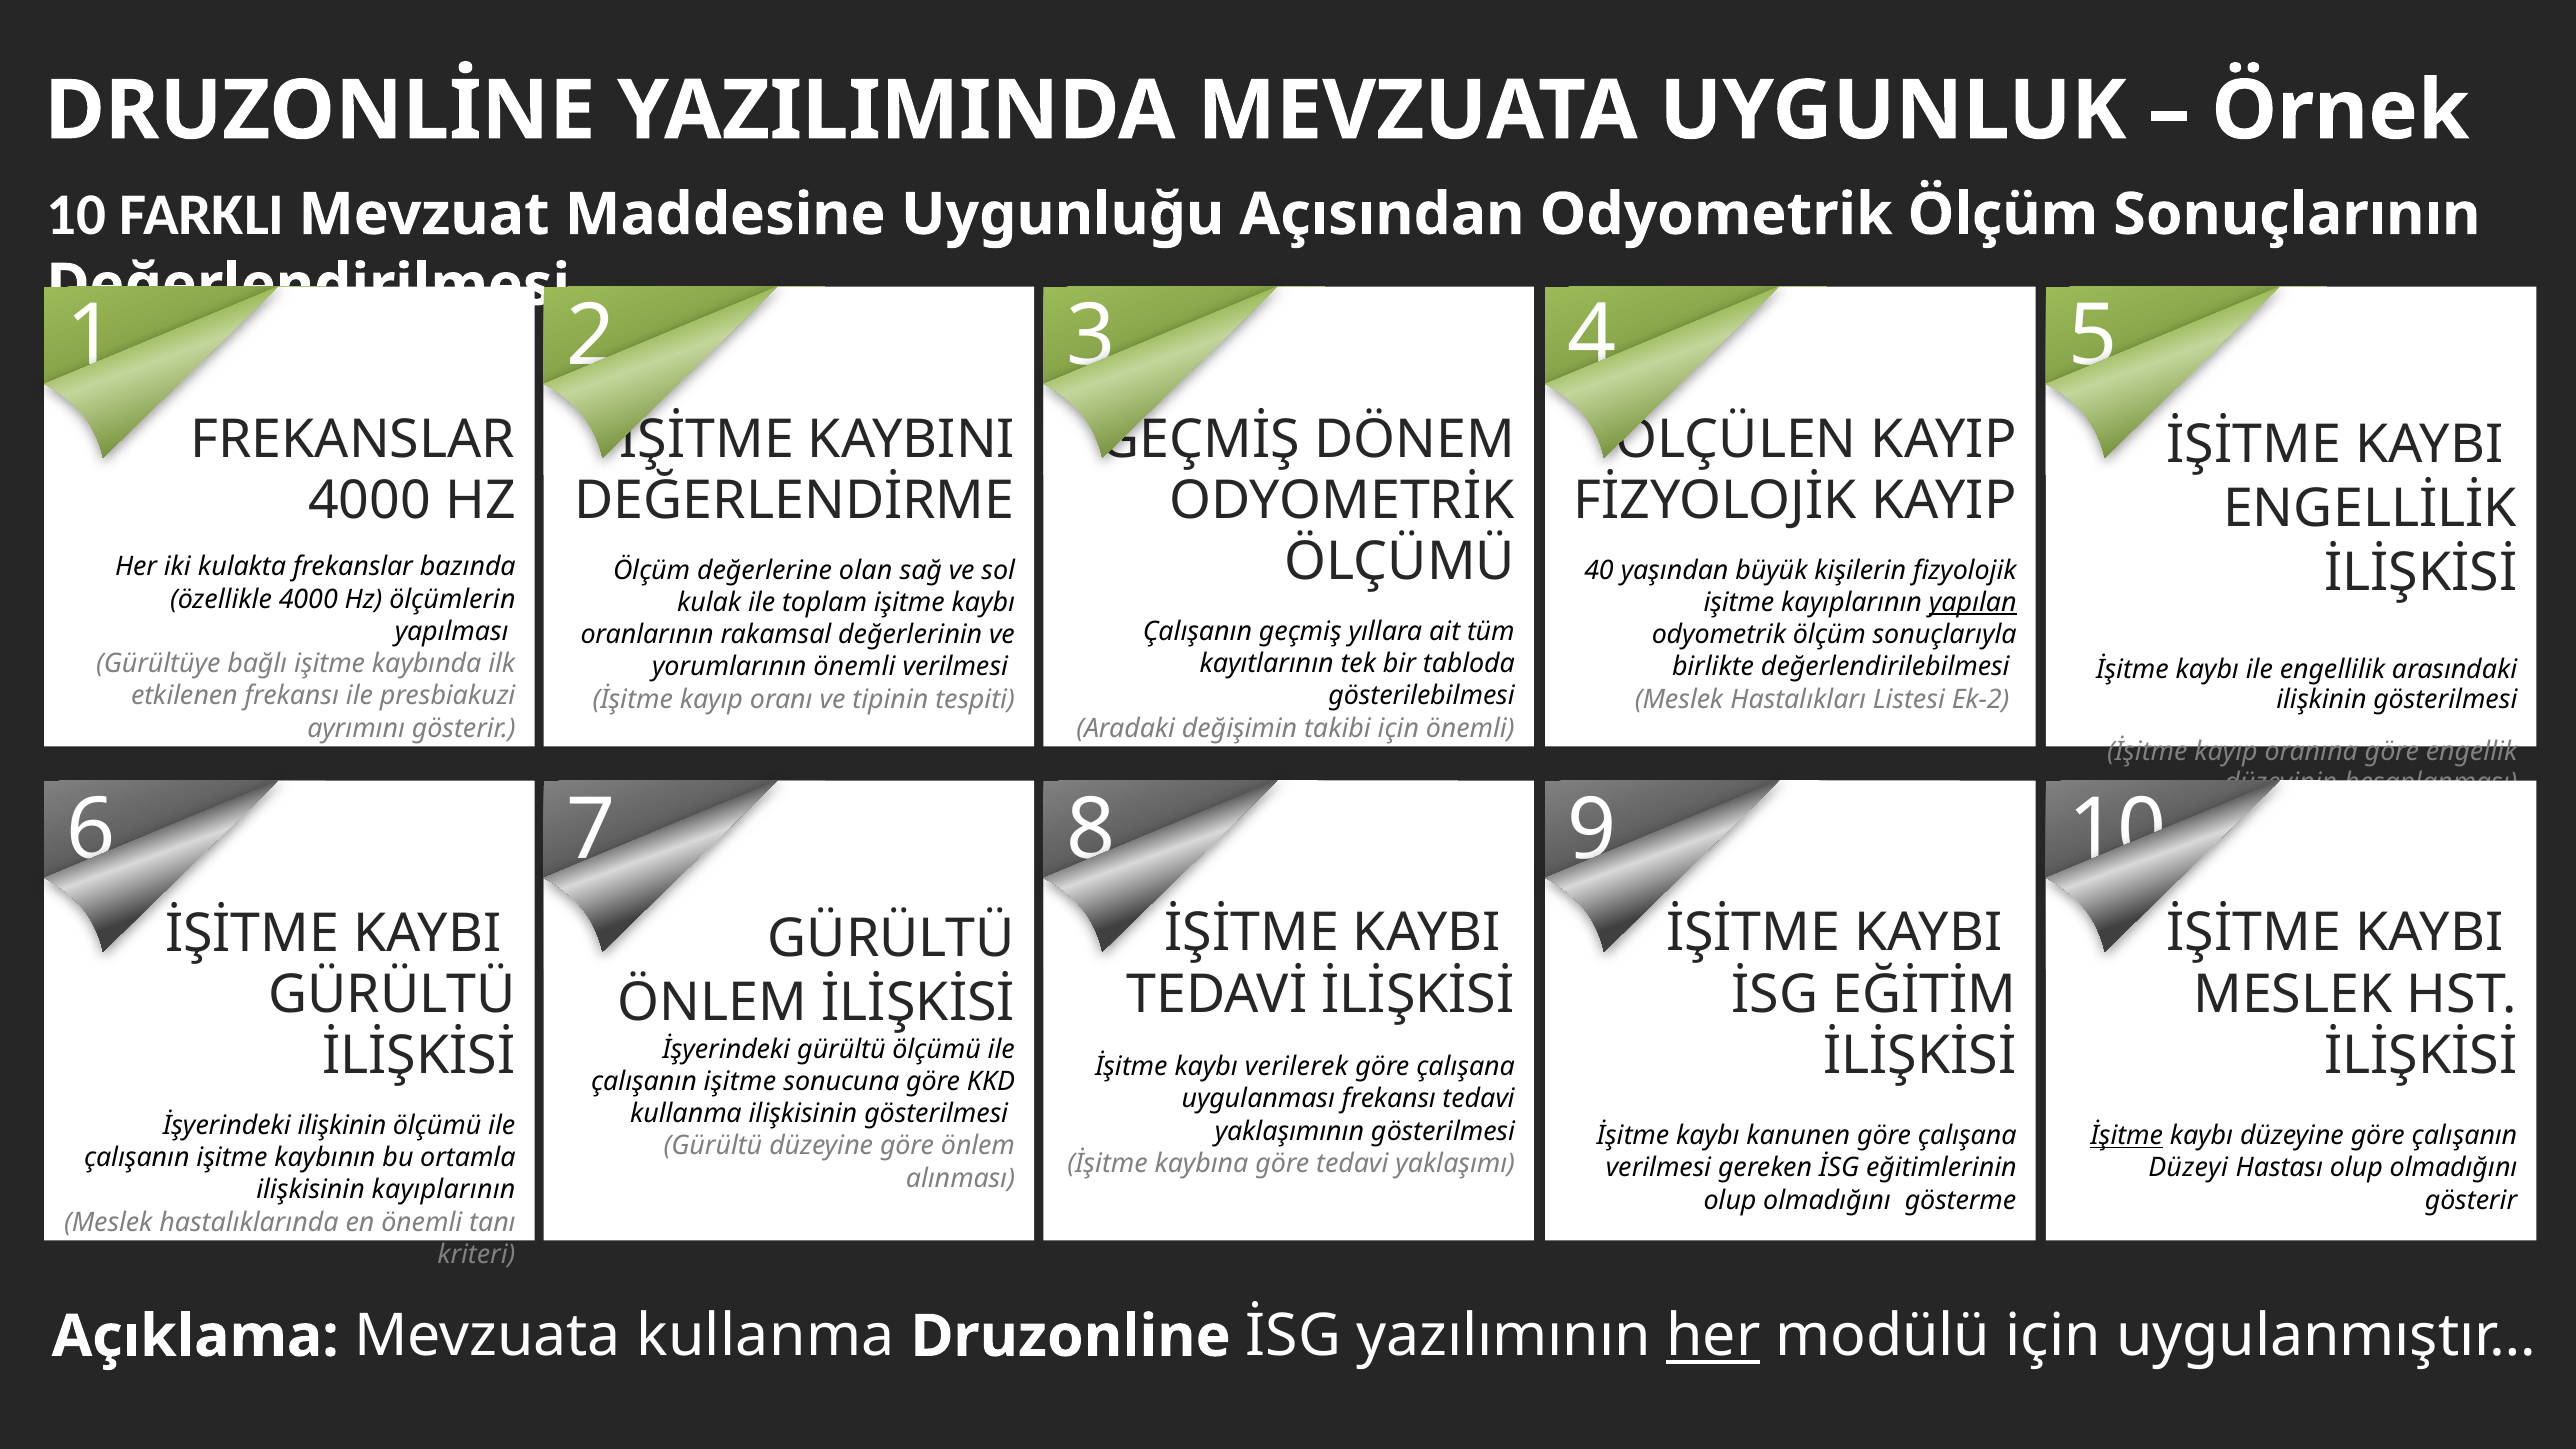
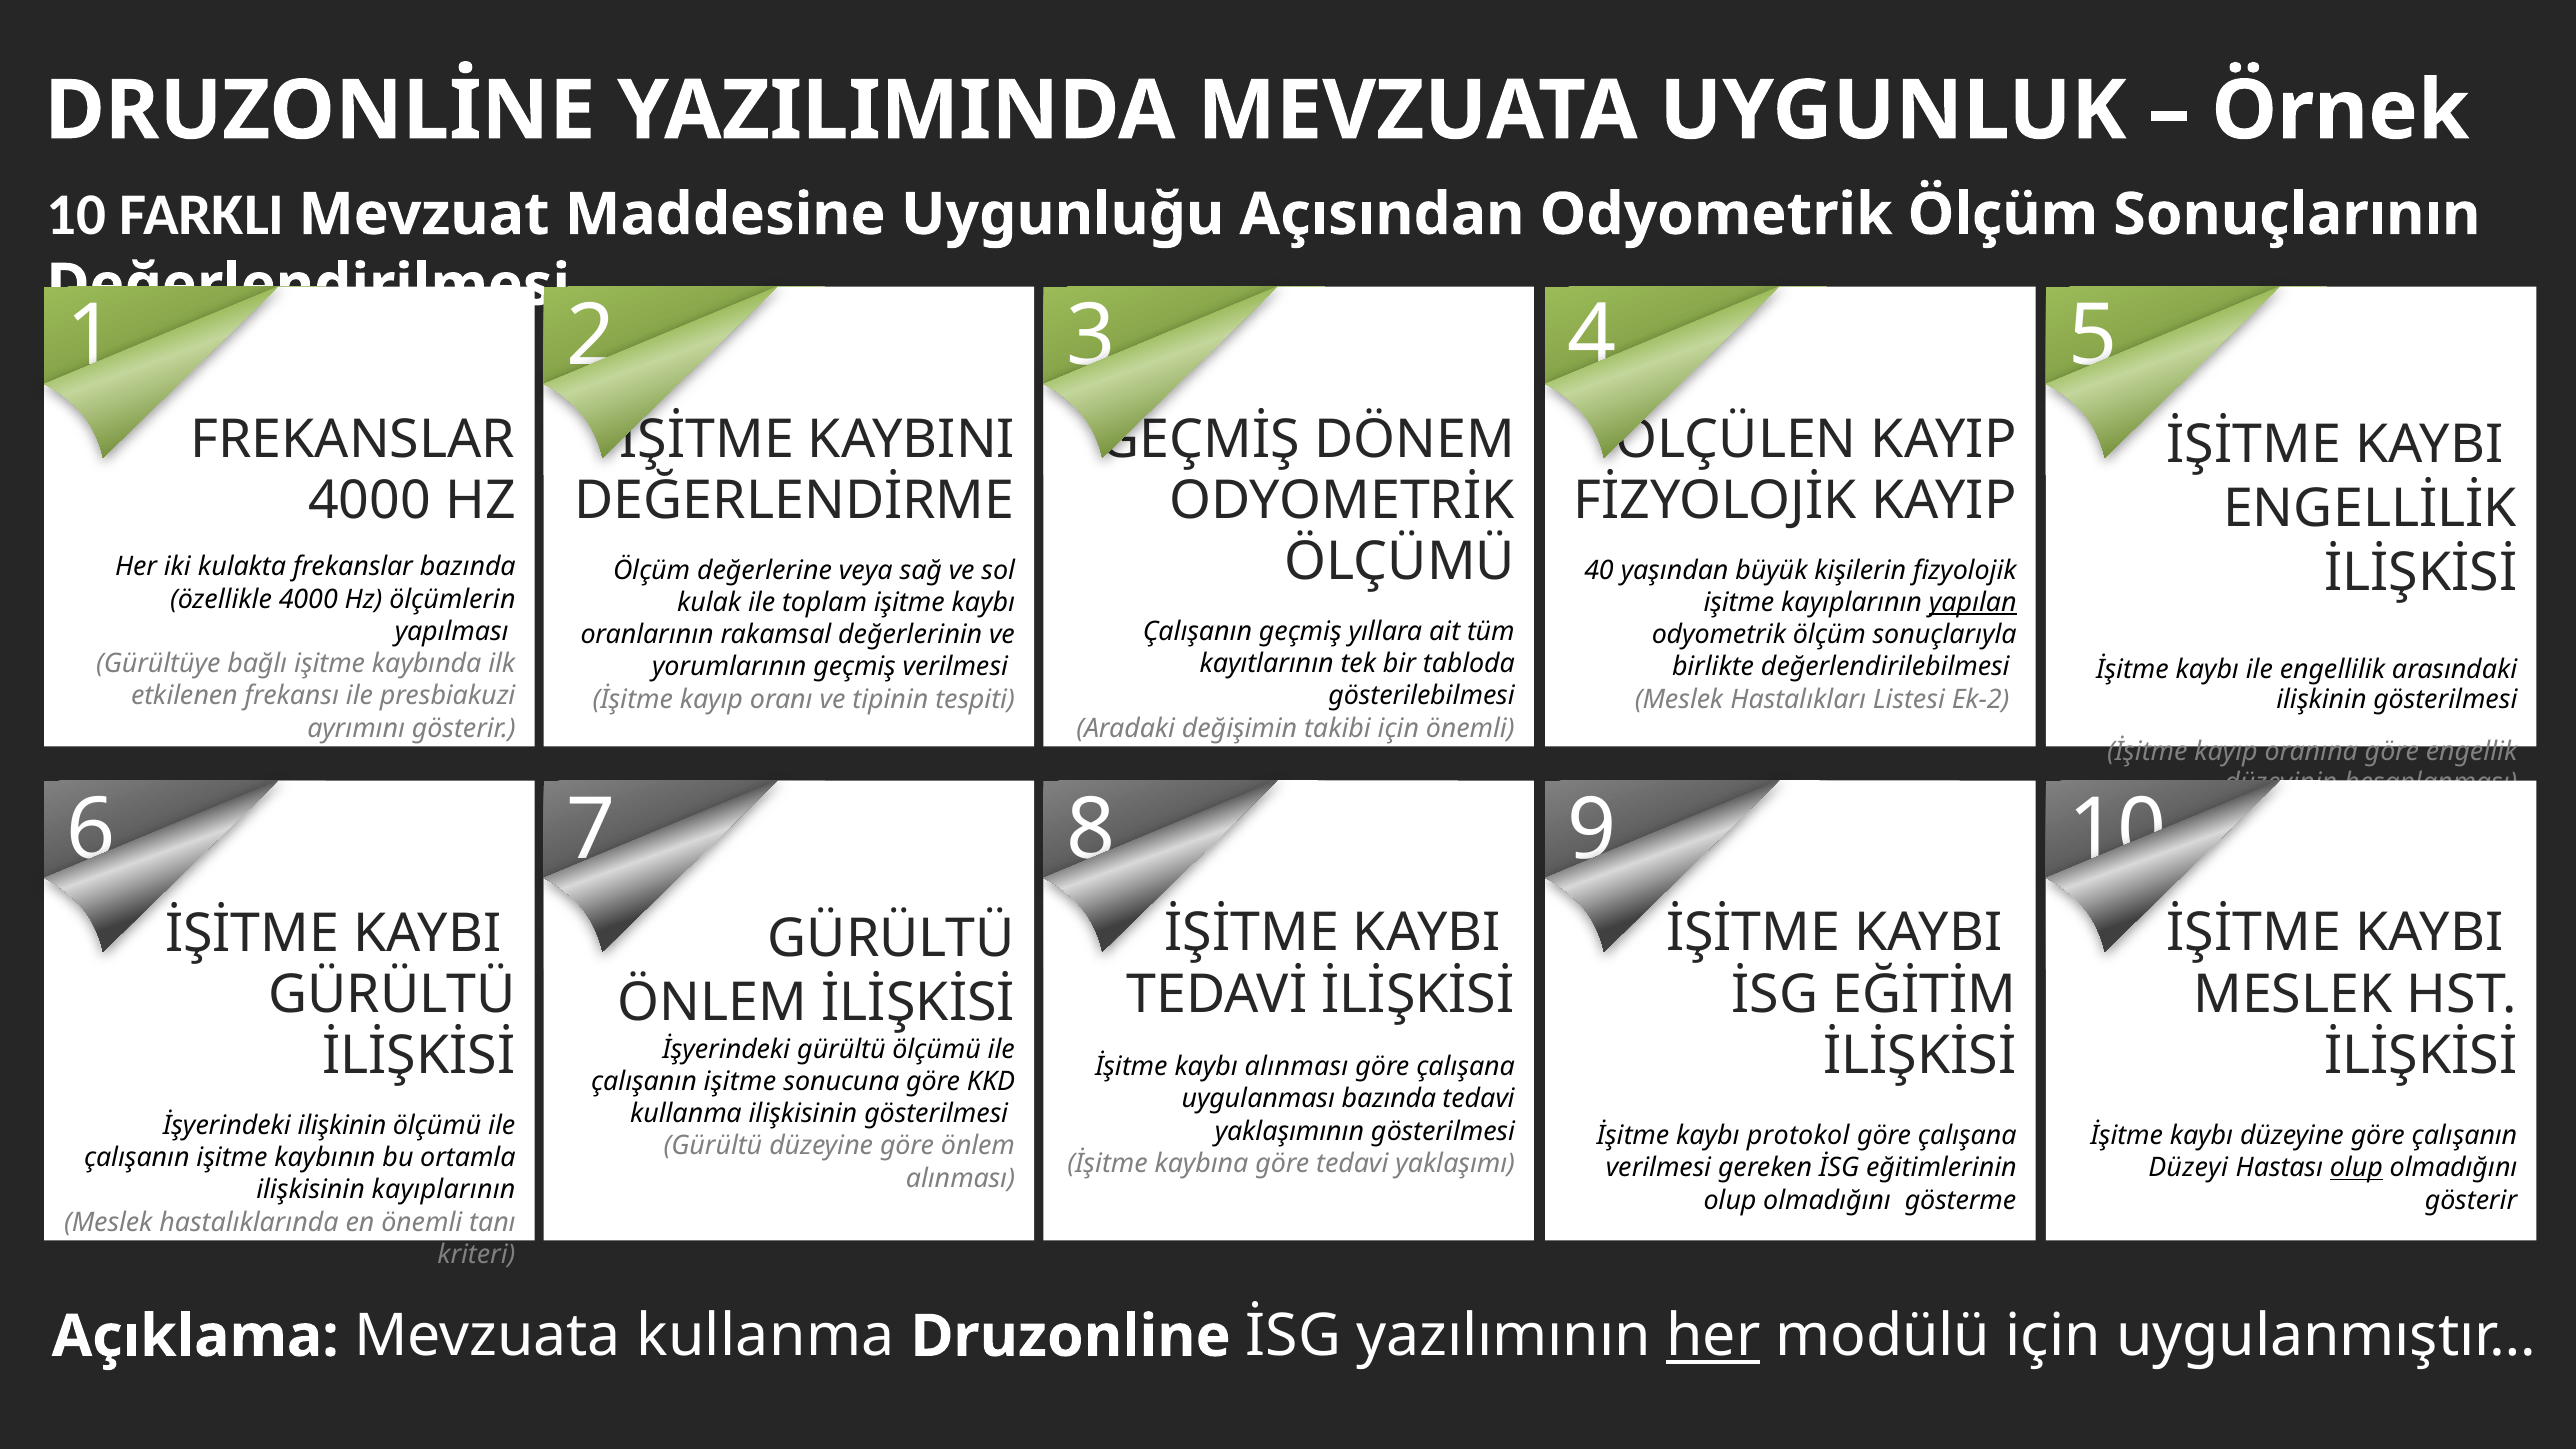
olan: olan -> veya (866, 570)
yorumlarının önemli: önemli -> geçmiş (855, 667)
kaybı verilerek: verilerek -> alınması (1297, 1067)
uygulanması frekansı: frekansı -> bazında (1389, 1099)
kanunen: kanunen -> protokol (1798, 1136)
İşitme underline: present -> none (2127, 1136)
olup underline: none -> present (2356, 1168)
